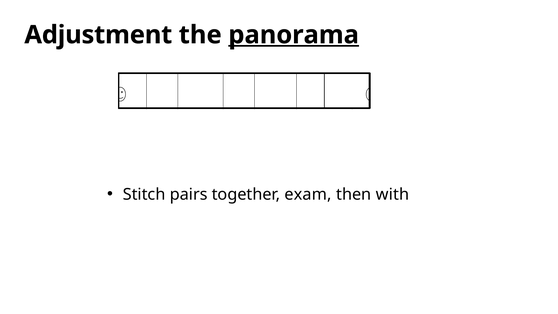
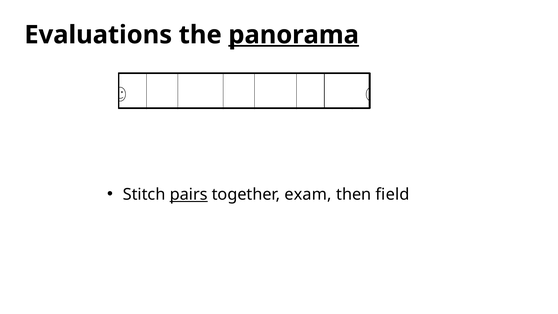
Adjustment: Adjustment -> Evaluations (98, 35)
pairs underline: none -> present (189, 194)
with: with -> field (392, 194)
